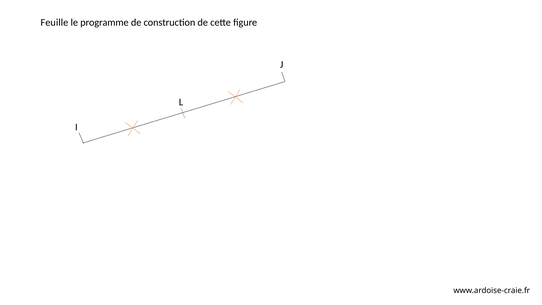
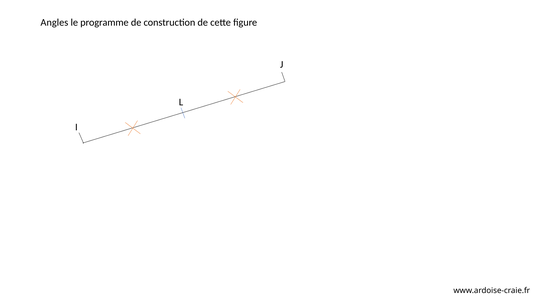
Feuille: Feuille -> Angles (54, 23)
